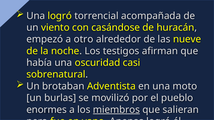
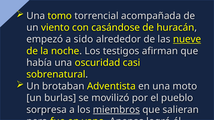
Una logró: logró -> tomo (60, 16)
otro: otro -> sido (84, 39)
nueve underline: none -> present (187, 39)
enormes: enormes -> sorpresa (47, 110)
